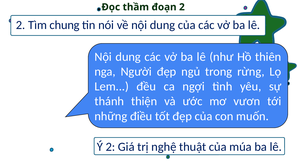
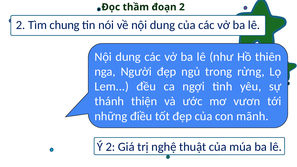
muốn: muốn -> mãnh (252, 116)
